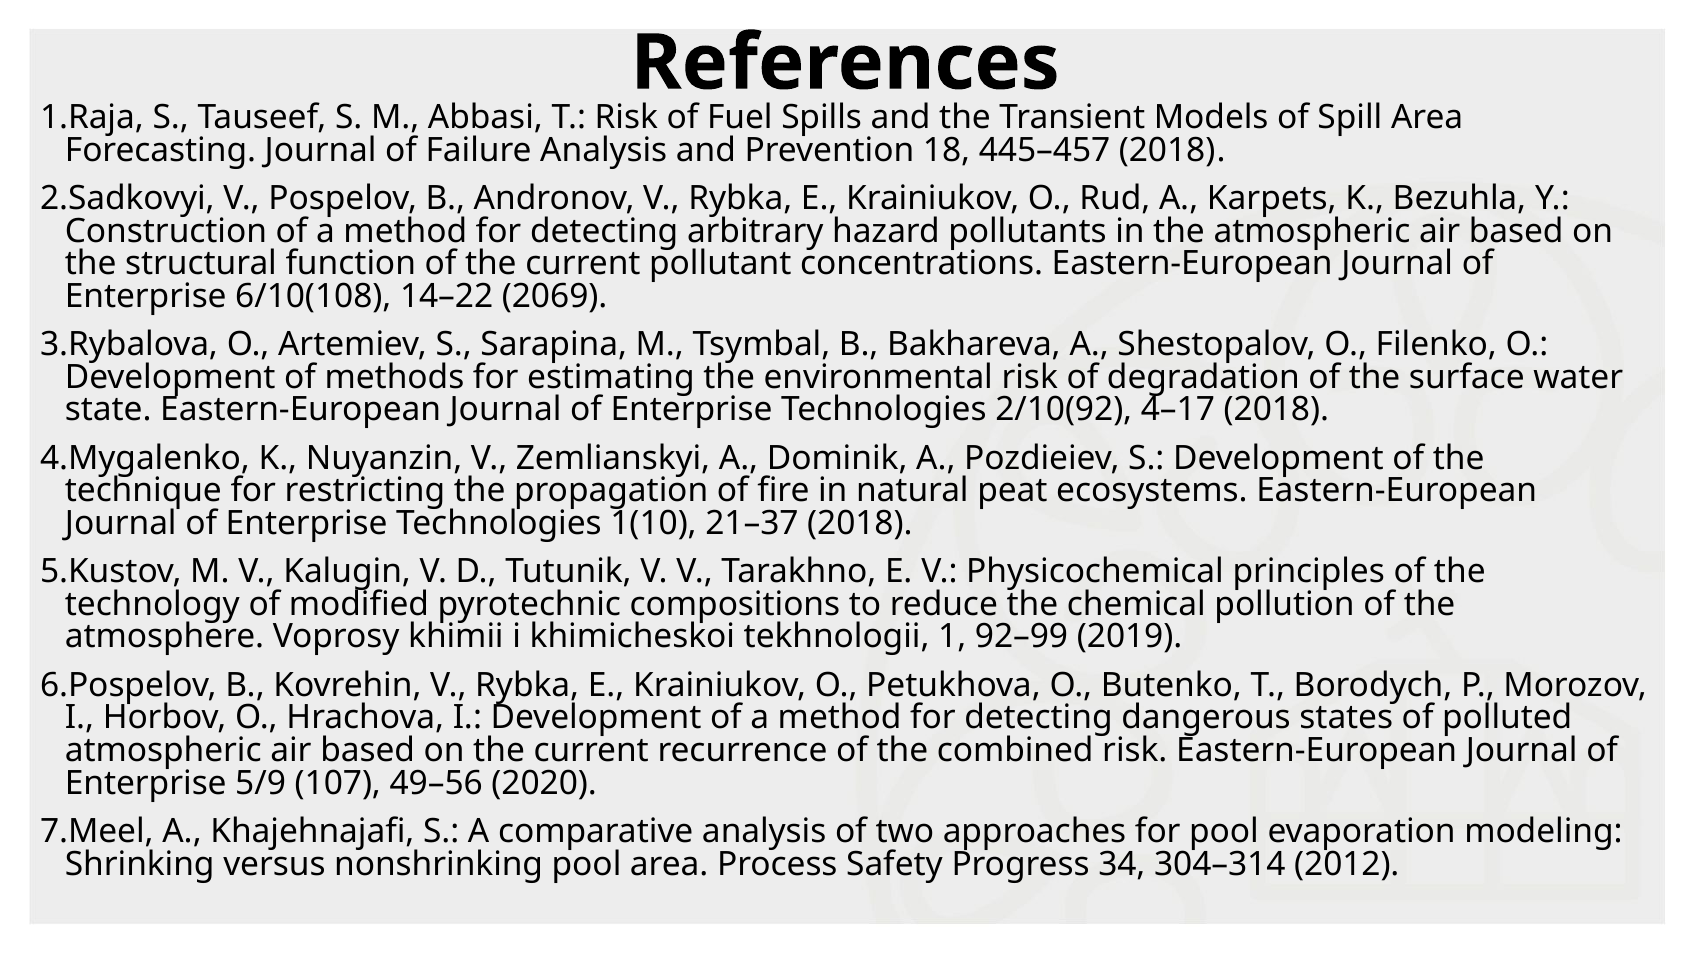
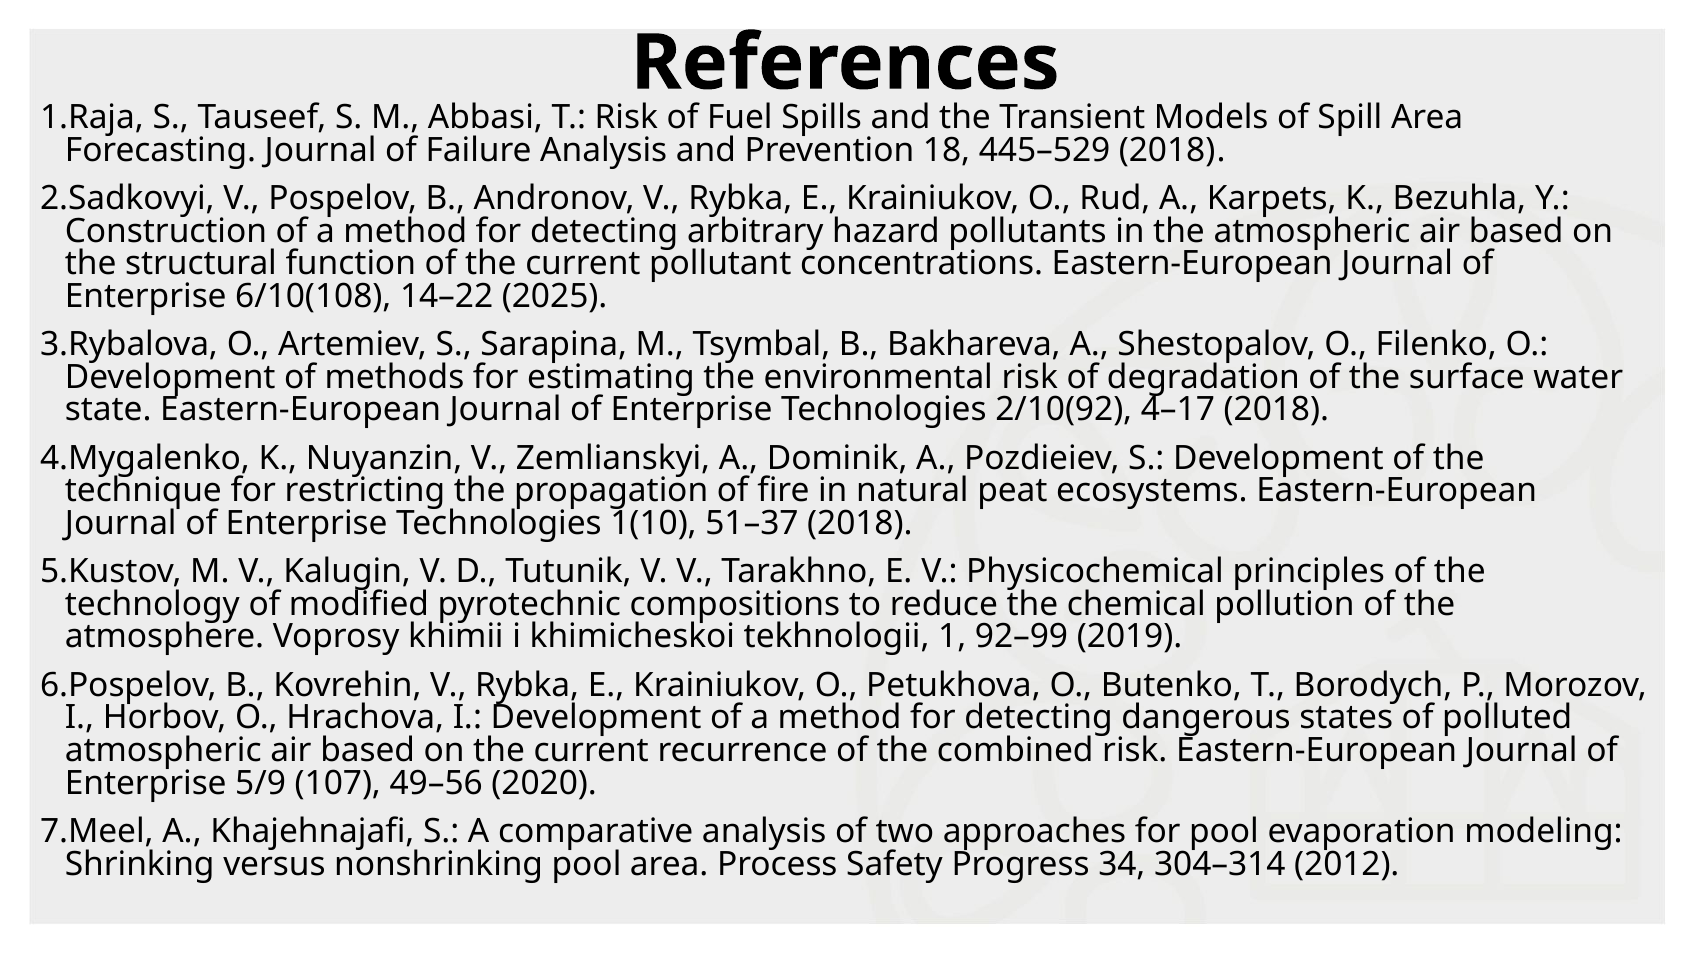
445–457: 445–457 -> 445–529 (1045, 150)
2069: 2069 -> 2025 (555, 296)
21–37: 21–37 -> 51–37 (752, 523)
